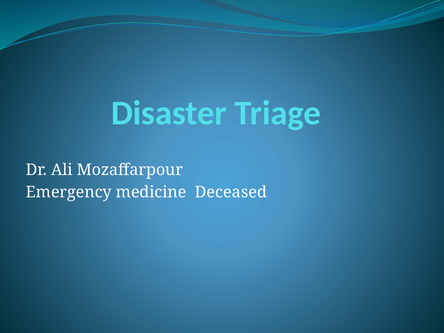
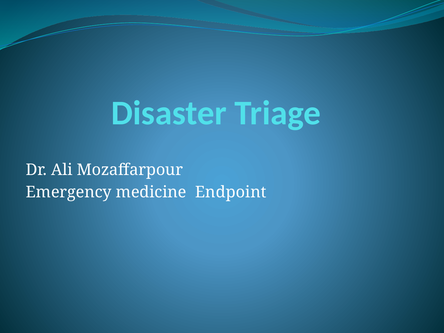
Deceased: Deceased -> Endpoint (231, 192)
